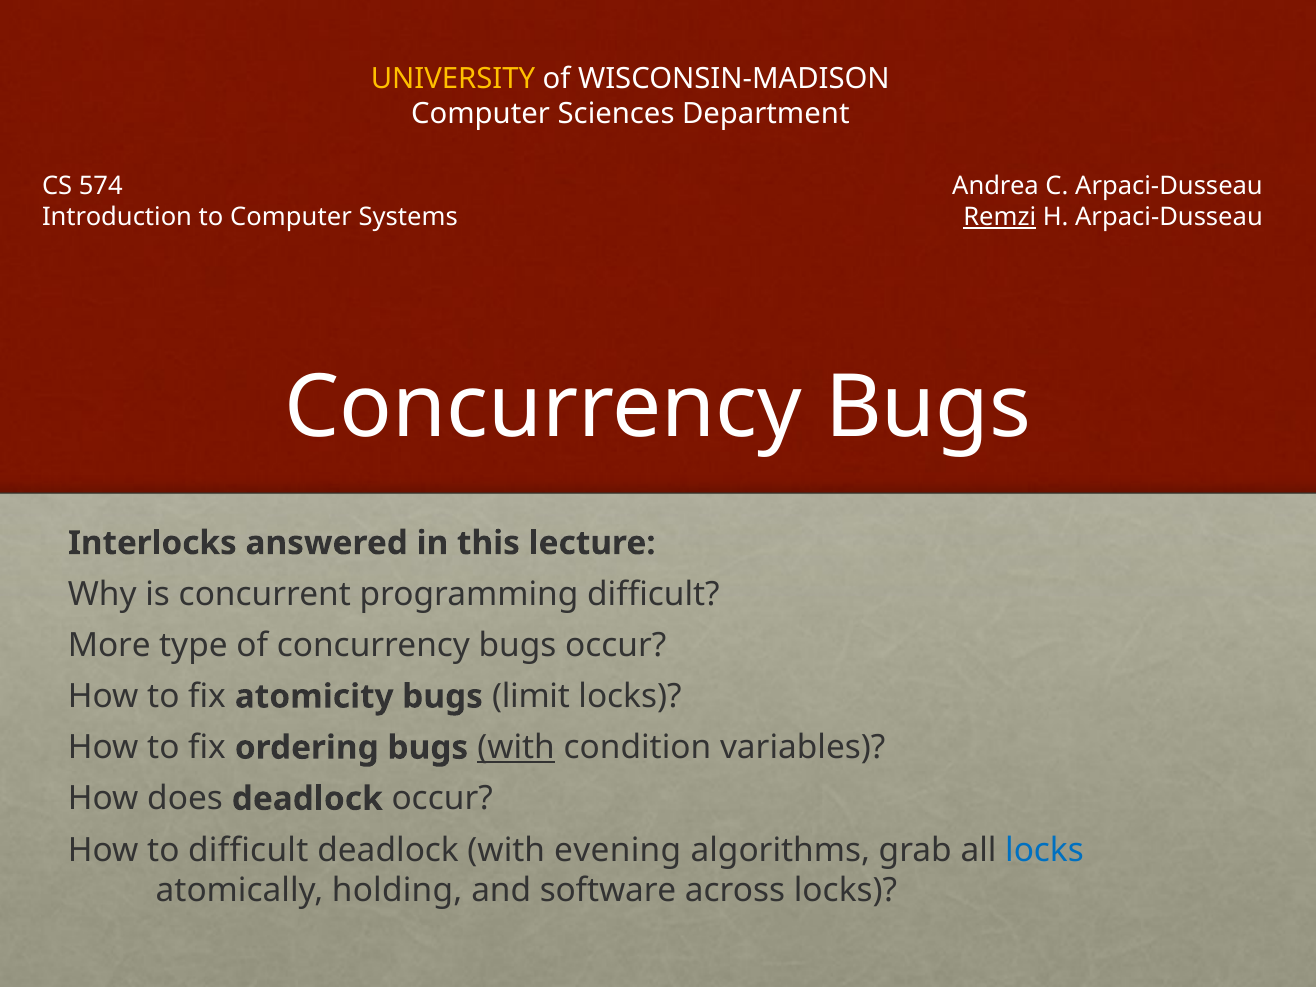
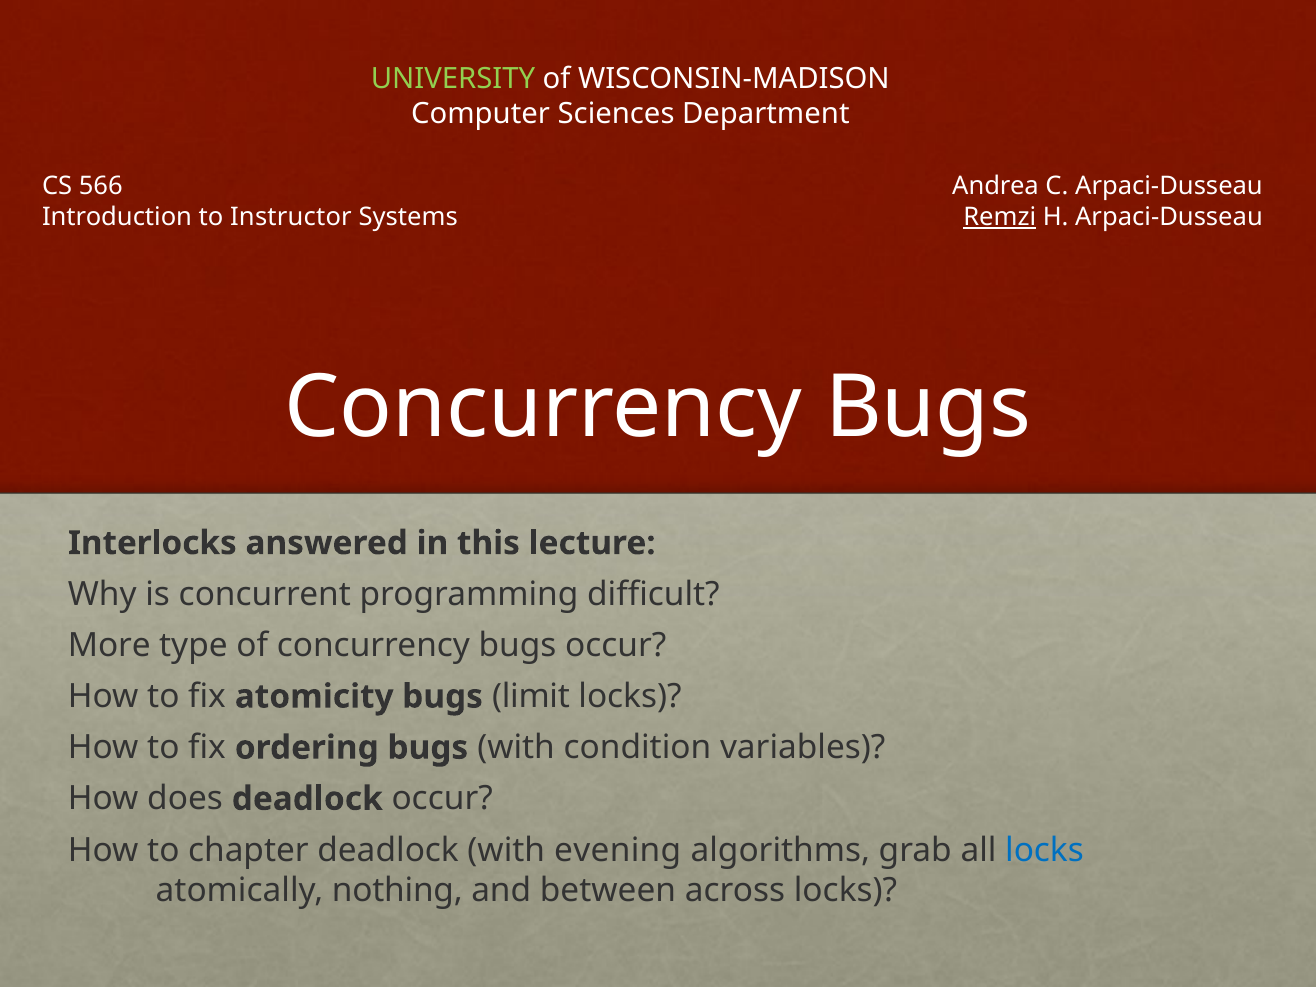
UNIVERSITY colour: yellow -> light green (453, 79)
574: 574 -> 566 (101, 186)
to Computer: Computer -> Instructor (291, 217)
with underline: present -> none (516, 748)
to difficult: difficult -> chapter (248, 850)
holding: holding -> nothing (397, 890)
software: software -> between (608, 890)
